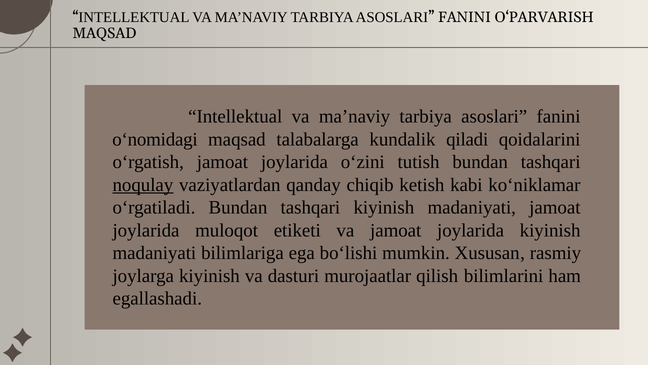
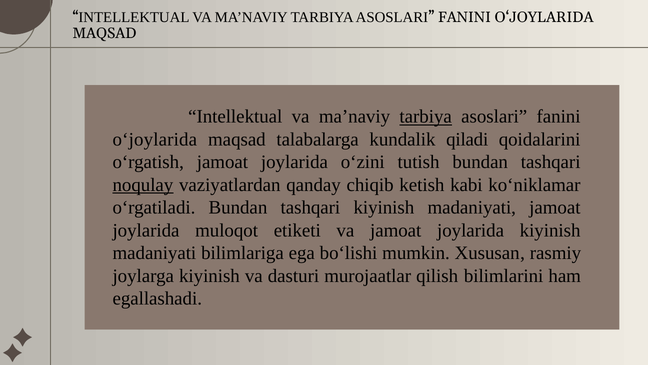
O‘PARVARISH: O‘PARVARISH -> O‘JOYLARIDA (544, 17)
tarbiya underline: none -> present (426, 117)
o‘nomidagi: o‘nomidagi -> o‘joylarida (155, 139)
